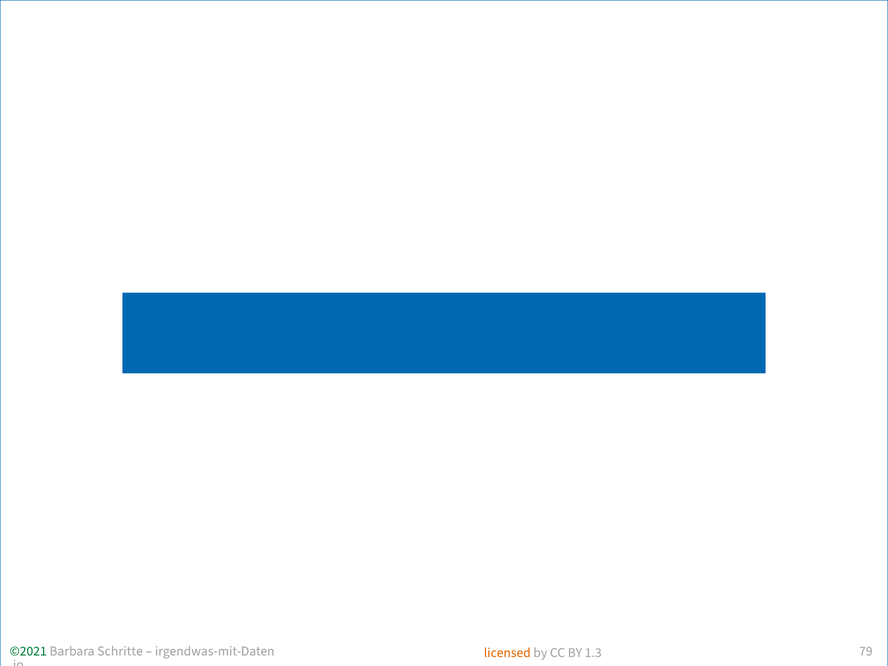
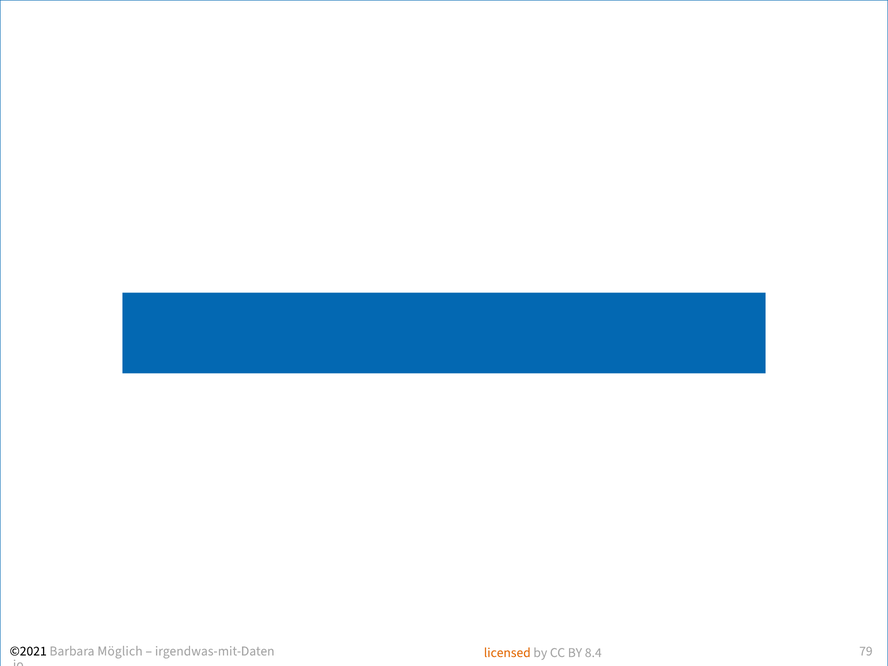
©2021 colour: green -> black (28, 651)
Schritte: Schritte -> Möglich (120, 651)
1.3: 1.3 -> 8.4 (593, 653)
